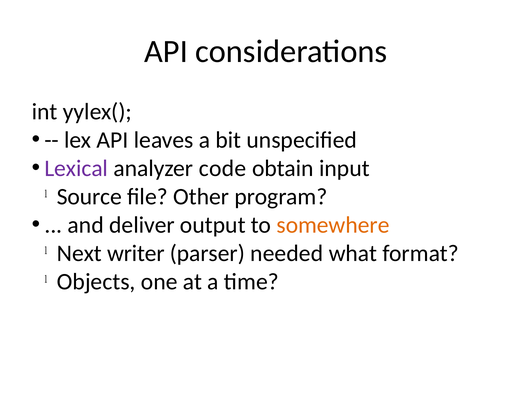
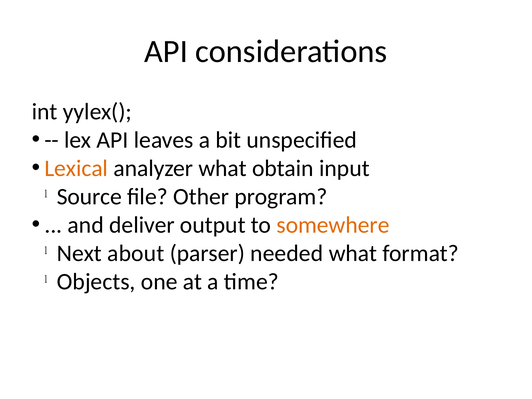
Lexical colour: purple -> orange (76, 168)
analyzer code: code -> what (223, 168)
writer: writer -> about (136, 253)
